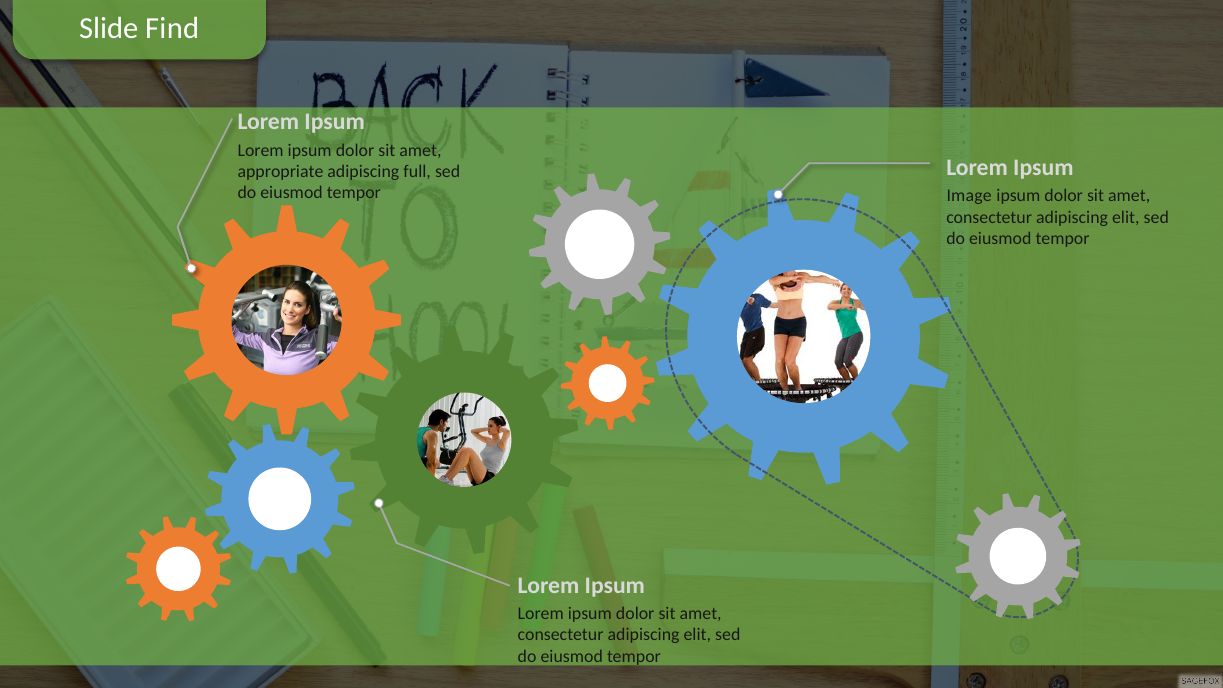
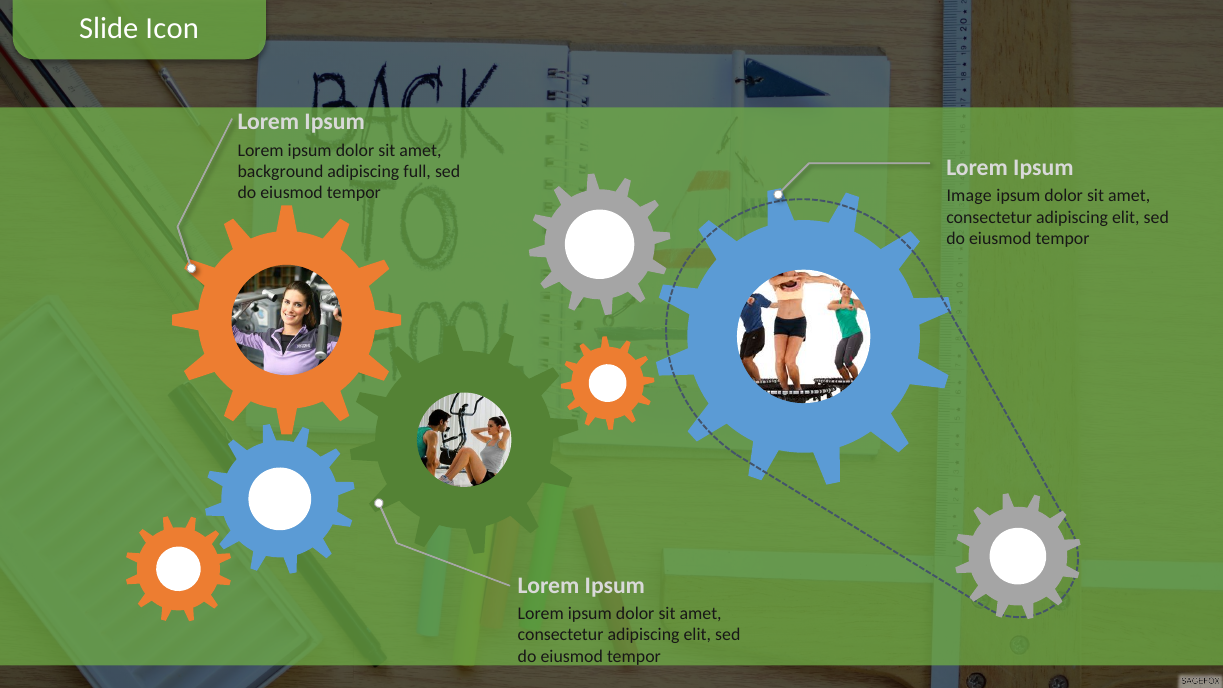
Find: Find -> Icon (172, 29)
appropriate: appropriate -> background (280, 172)
